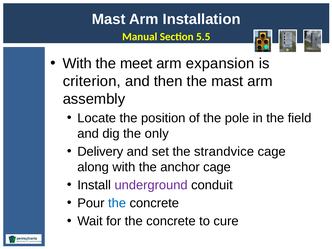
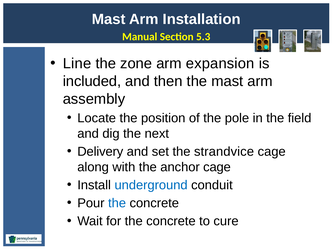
5.5: 5.5 -> 5.3 (203, 37)
With: With -> Line (77, 64)
meet: meet -> zone (136, 64)
criterion: criterion -> included (92, 81)
only: only -> next (157, 134)
underground colour: purple -> blue (151, 185)
